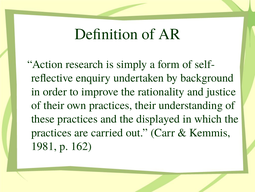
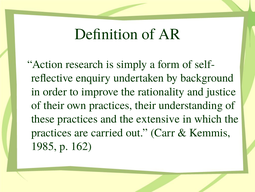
displayed: displayed -> extensive (158, 119)
1981: 1981 -> 1985 (44, 146)
